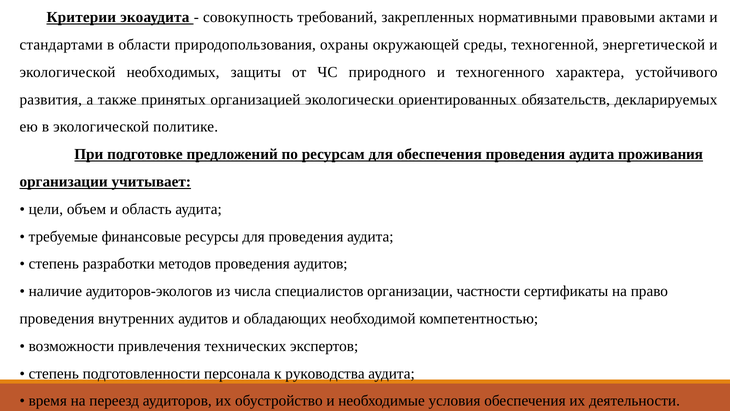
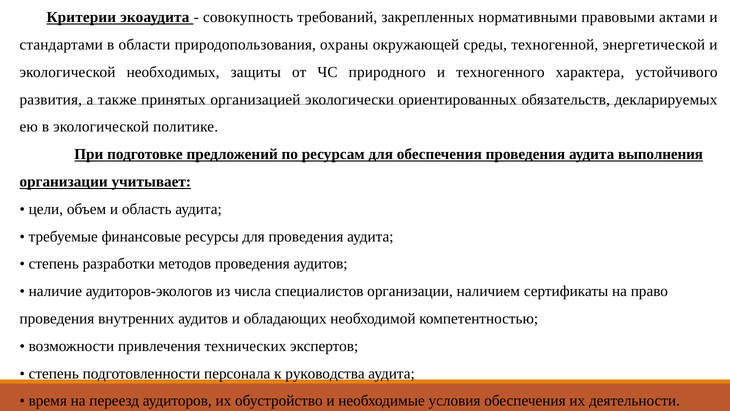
проживания: проживания -> выполнения (661, 154)
частности: частности -> наличием (488, 291)
